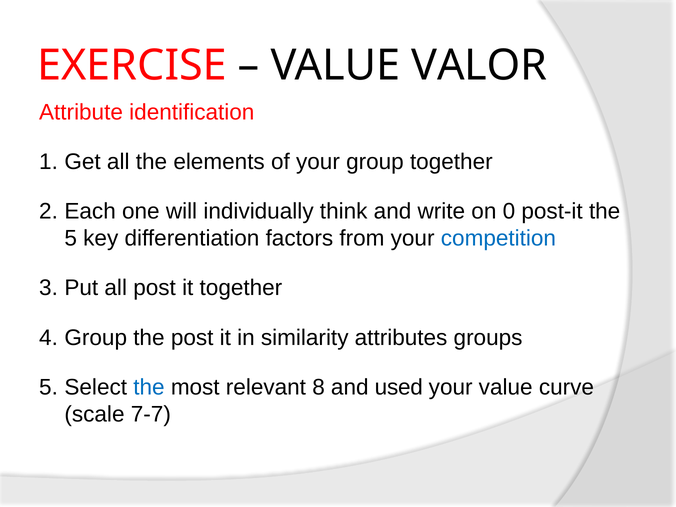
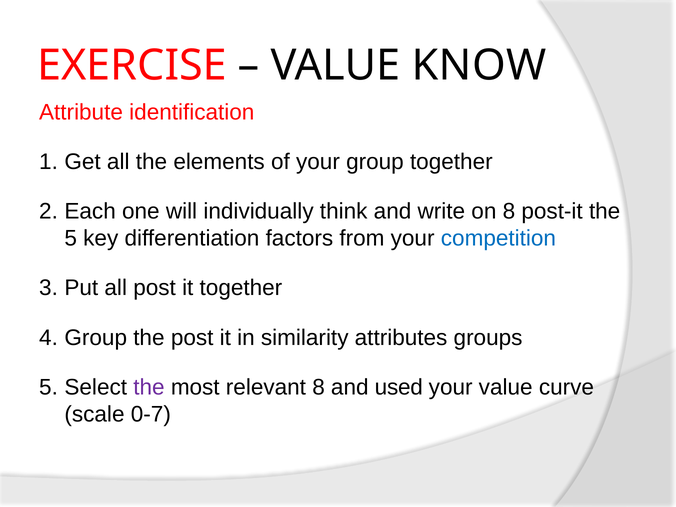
VALOR: VALOR -> KNOW (479, 66)
on 0: 0 -> 8 (509, 211)
the colour: blue -> purple (149, 387)
7-7: 7-7 -> 0-7 (151, 414)
